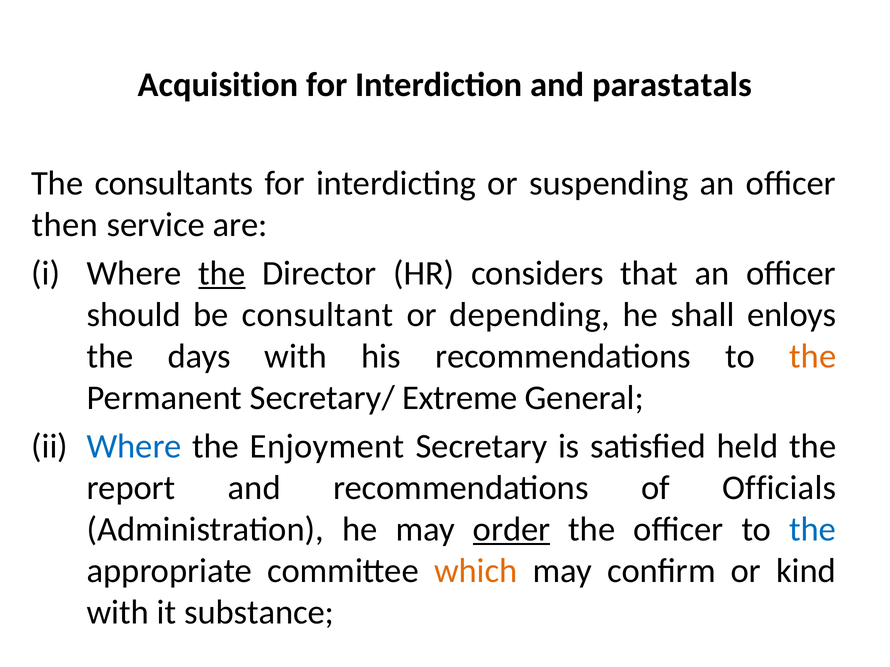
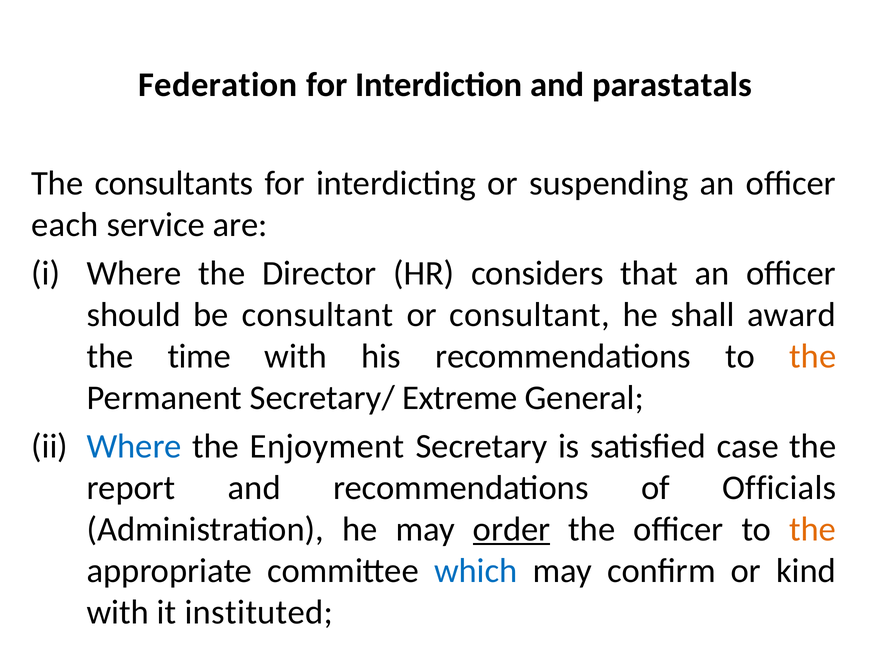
Acquisition: Acquisition -> Federation (218, 85)
then: then -> each (65, 225)
the underline: present -> none (222, 273)
or depending: depending -> consultant (530, 315)
enloys: enloys -> award (792, 315)
days: days -> time (199, 357)
held: held -> case (748, 447)
the colour: blue -> orange (813, 530)
which colour: orange -> blue (476, 571)
substance: substance -> instituted (259, 613)
